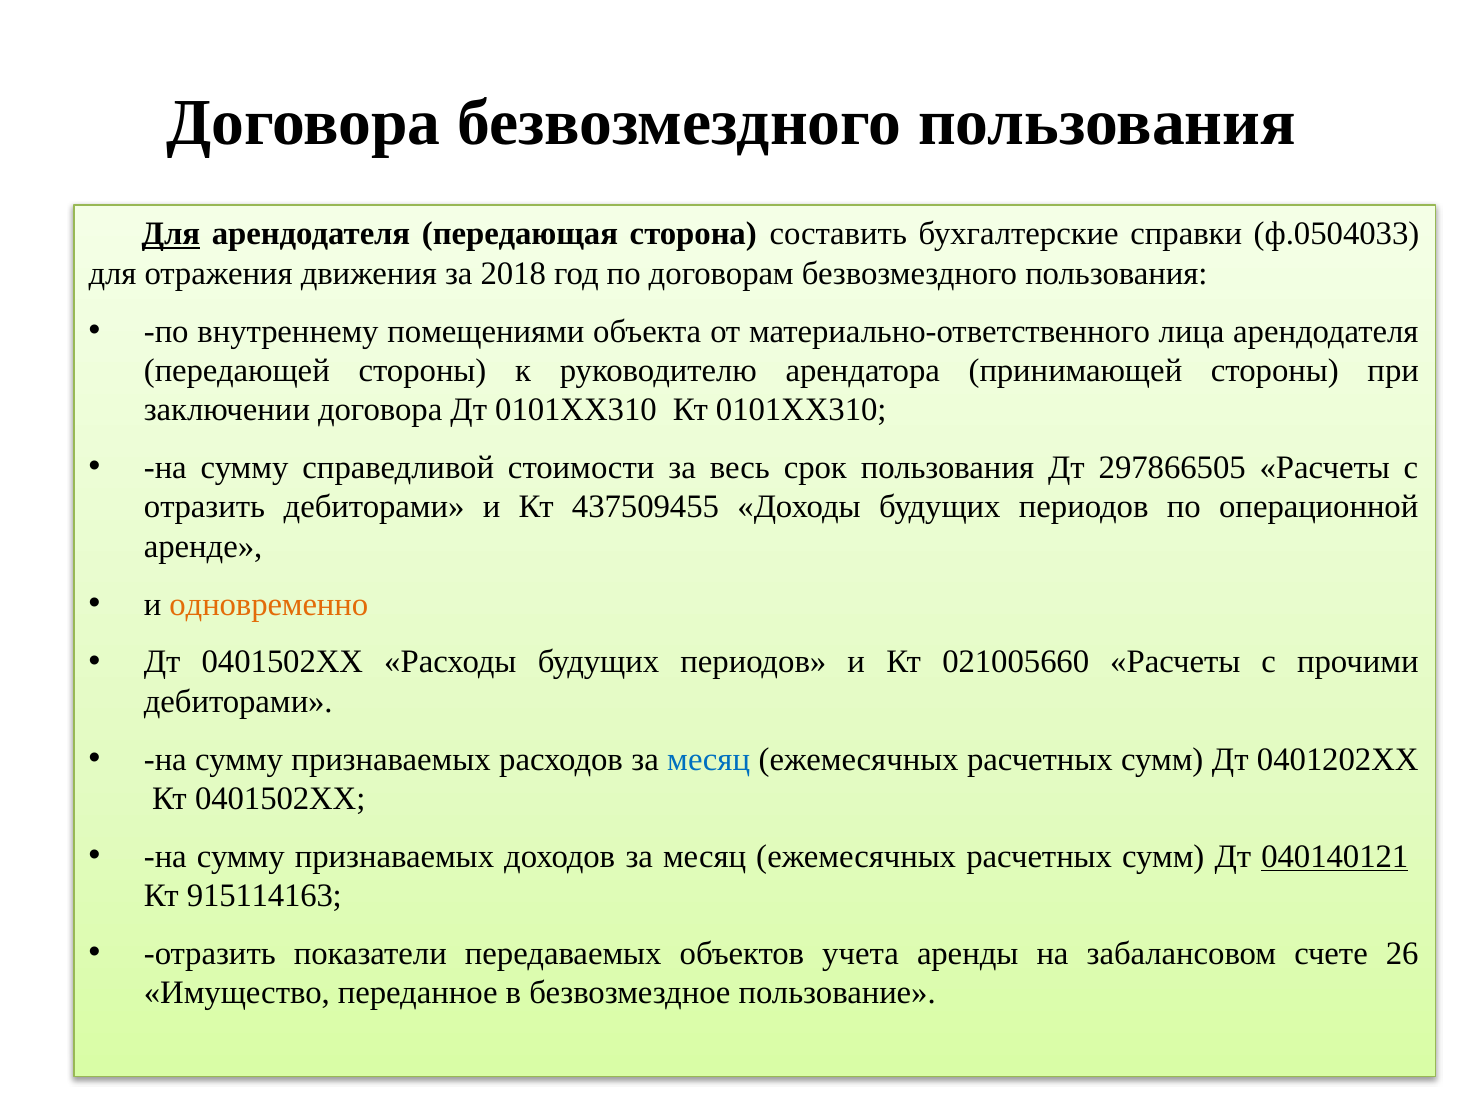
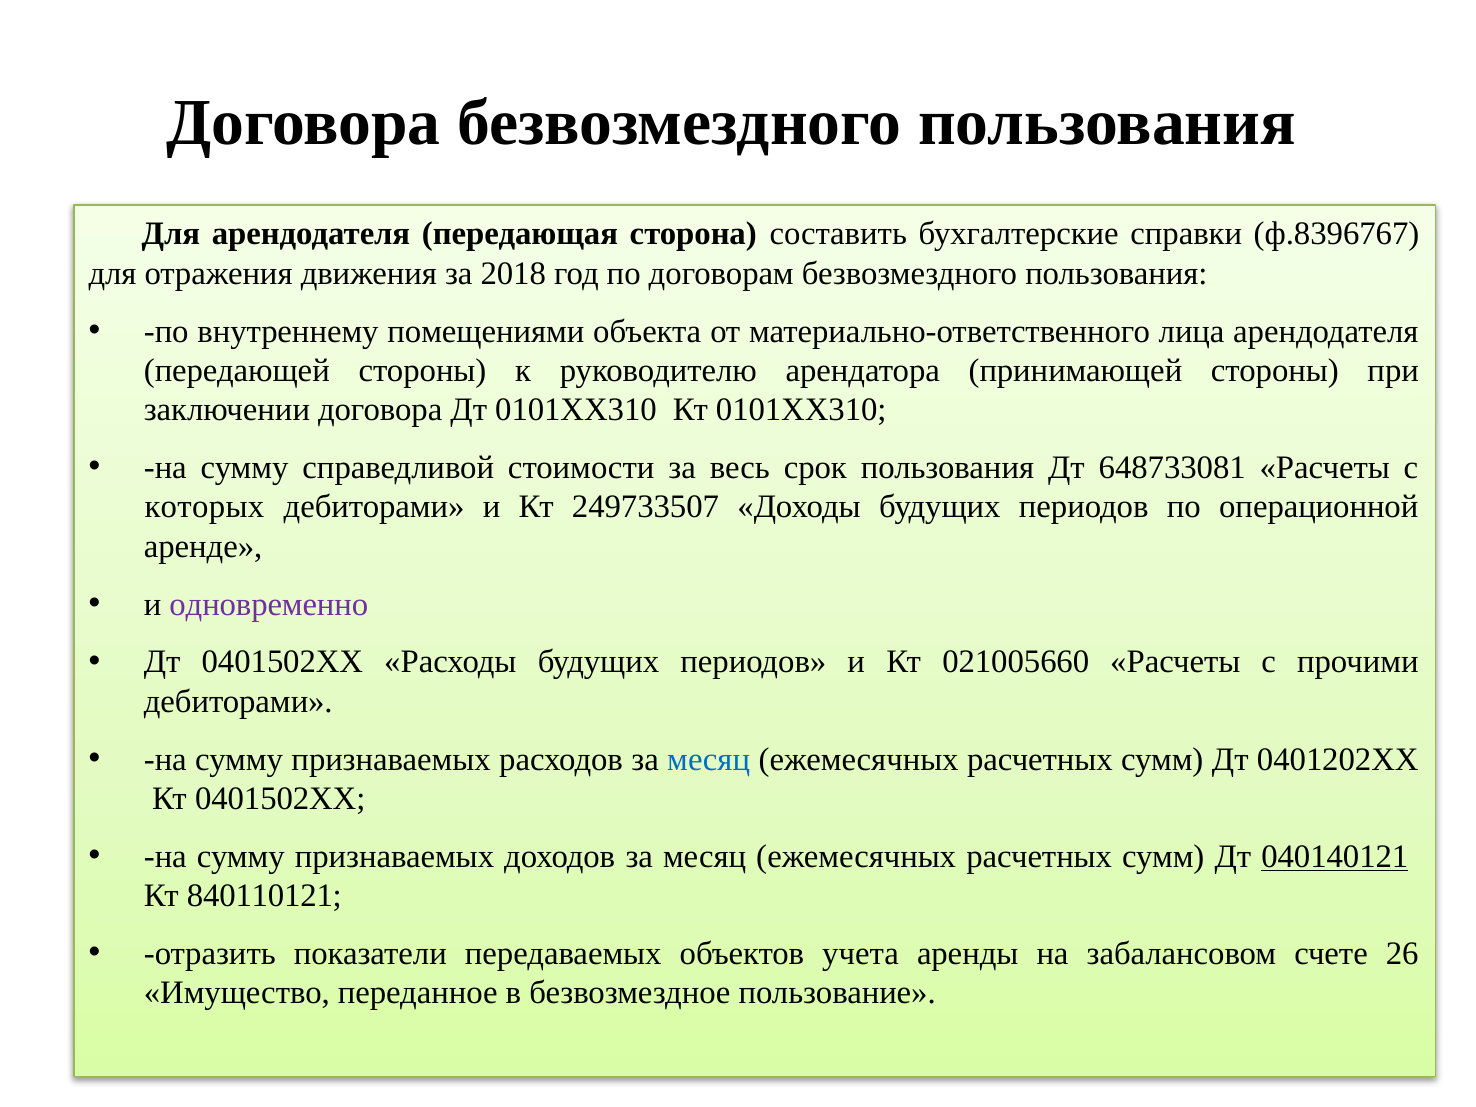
Для underline: present -> none (171, 234)
ф.0504033: ф.0504033 -> ф.8396767 (1337, 234)
297866505: 297866505 -> 648733081 (1172, 468)
отразить: отразить -> которых (204, 507)
437509455: 437509455 -> 249733507 (645, 507)
одновременно colour: orange -> purple (269, 604)
915114163: 915114163 -> 840110121 (264, 896)
